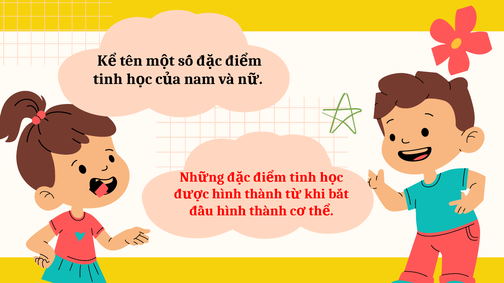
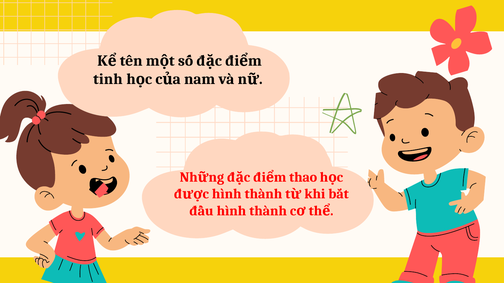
tinh: tinh -> thao (303, 178)
